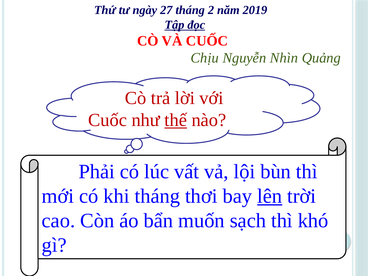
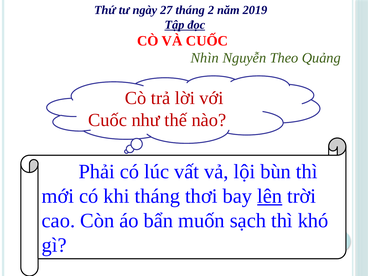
Chịu: Chịu -> Nhìn (205, 58)
Nhìn: Nhìn -> Theo (284, 58)
thế underline: present -> none (176, 120)
